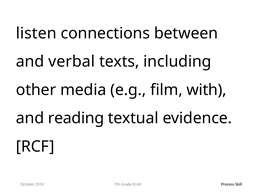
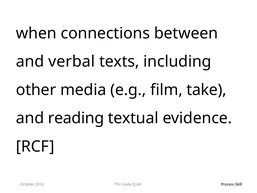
listen: listen -> when (36, 33)
with: with -> take (207, 90)
